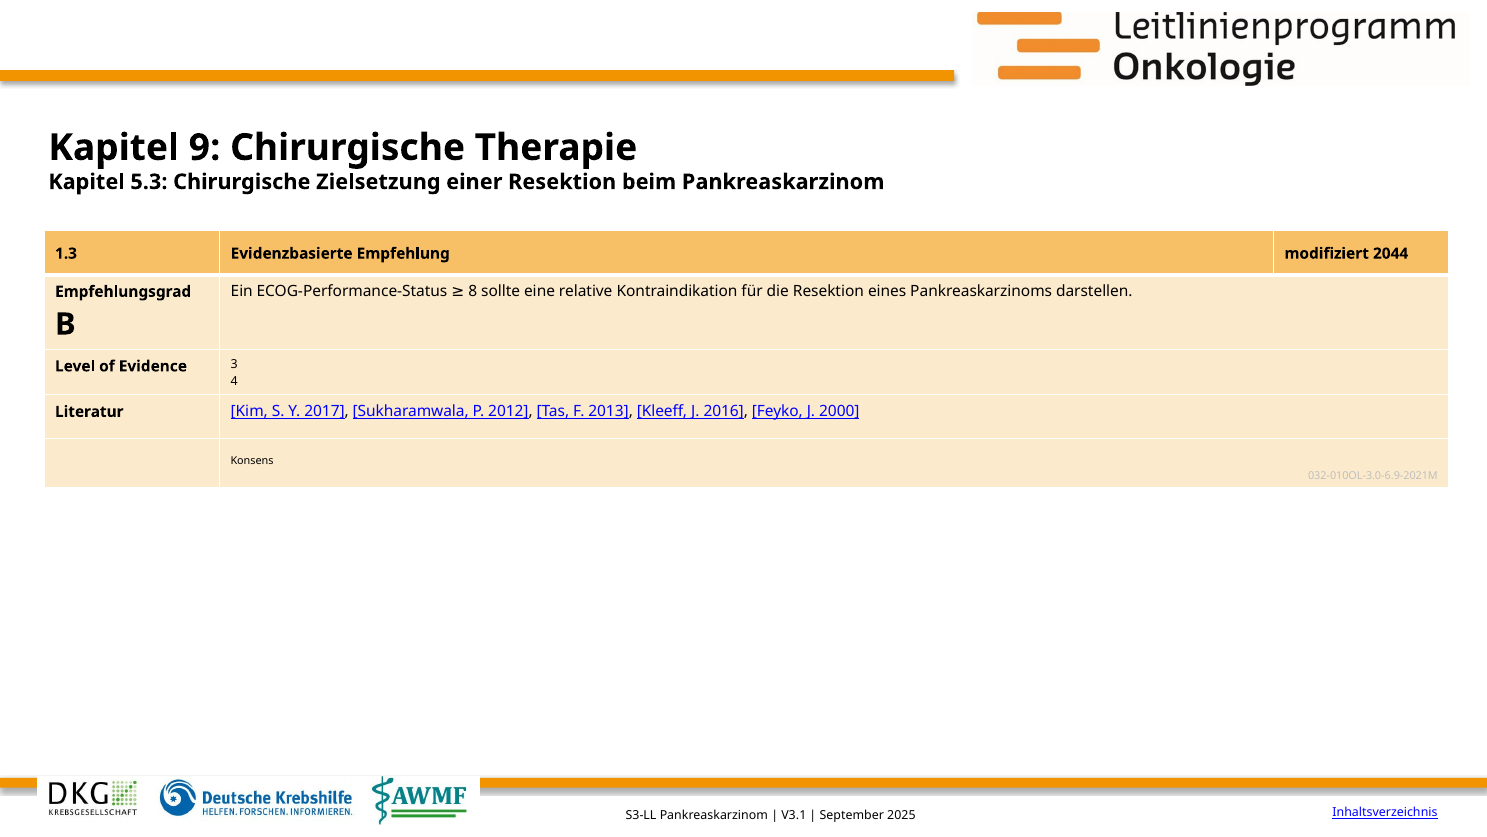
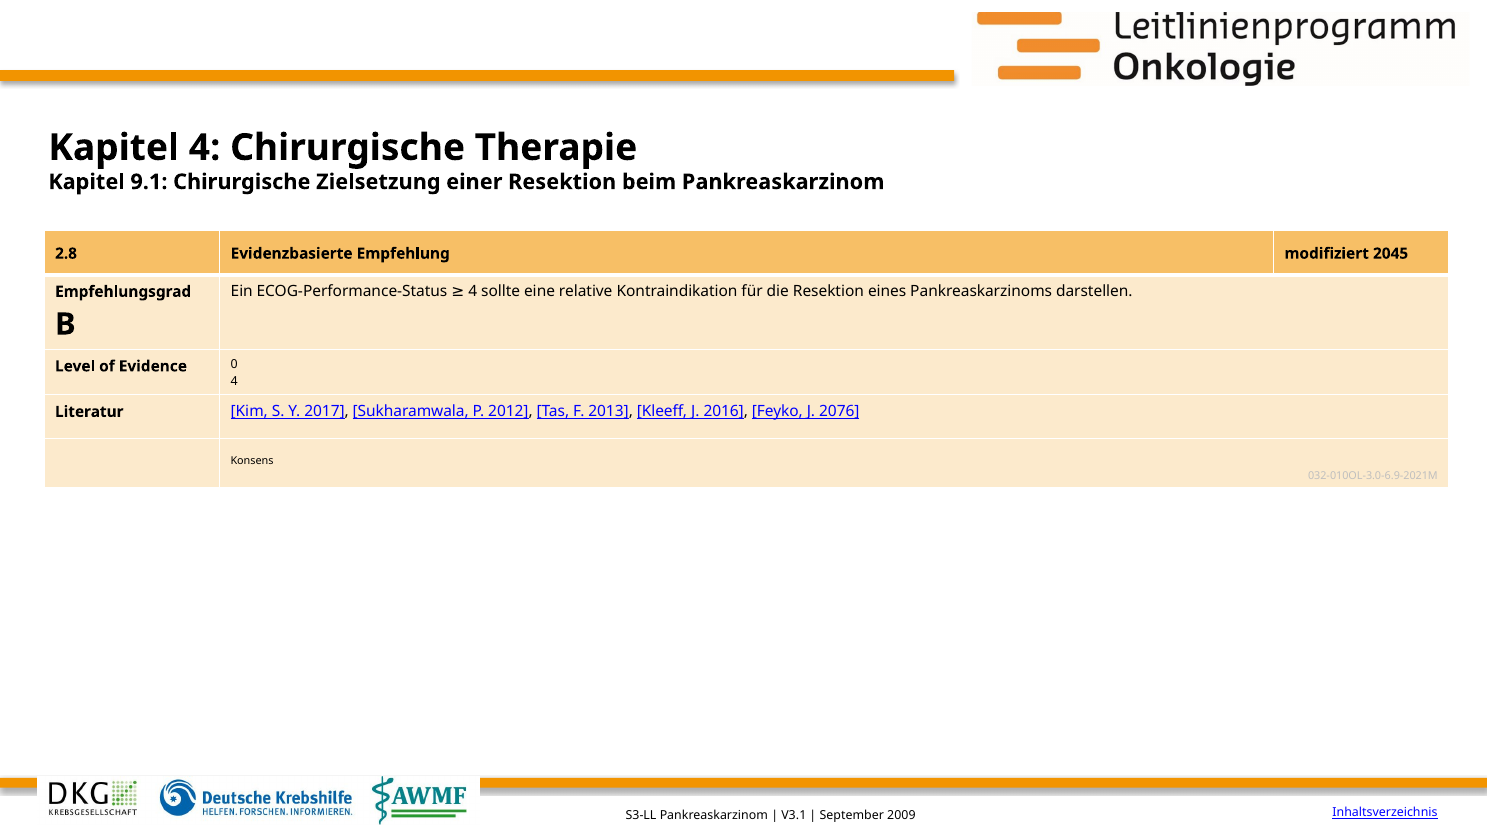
Kapitel 9: 9 -> 4 (205, 148)
5.3: 5.3 -> 9.1 (149, 182)
1.3: 1.3 -> 2.8 (66, 253)
2044: 2044 -> 2045 (1391, 253)
ECOG-Performance-Status 8: 8 -> 4 (473, 291)
3: 3 -> 0 (234, 364)
2000: 2000 -> 2076 (839, 411)
2025: 2025 -> 2009 (901, 815)
